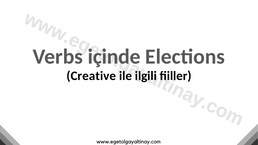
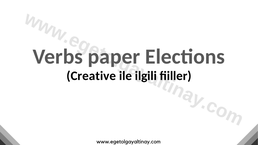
içinde: içinde -> paper (114, 57)
